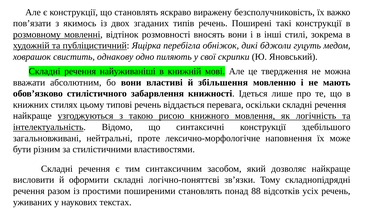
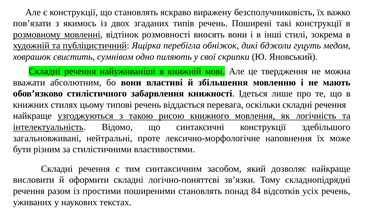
однакову: однакову -> сумнівом (115, 57)
88: 88 -> 84 (256, 191)
